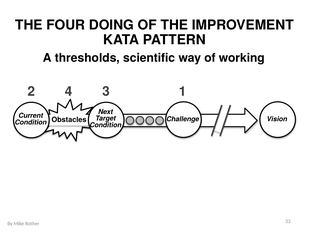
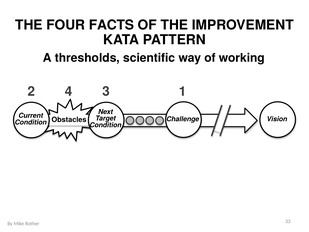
DOING: DOING -> FACTS (111, 25)
